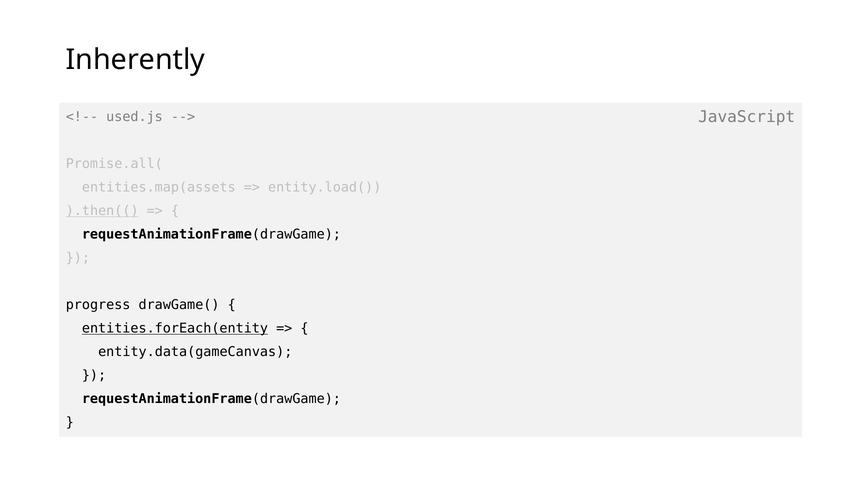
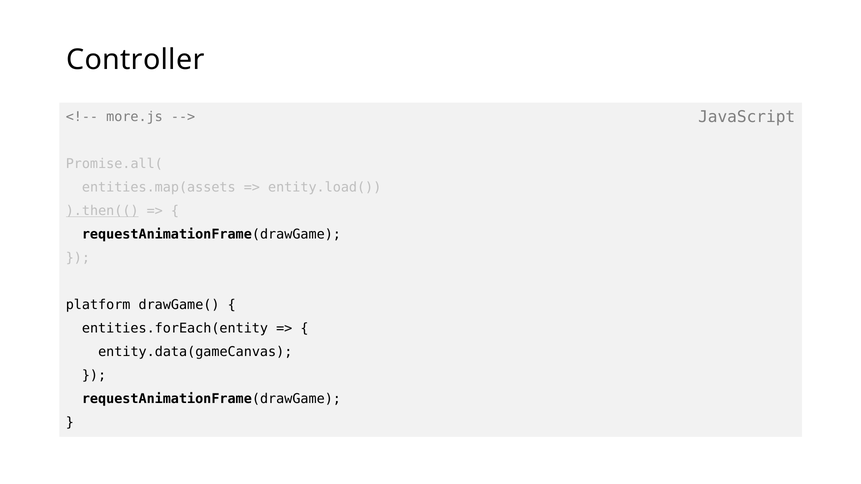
Inherently: Inherently -> Controller (135, 60)
used.js: used.js -> more.js (135, 117)
progress: progress -> platform (98, 305)
entities.forEach(entity underline: present -> none (175, 329)
